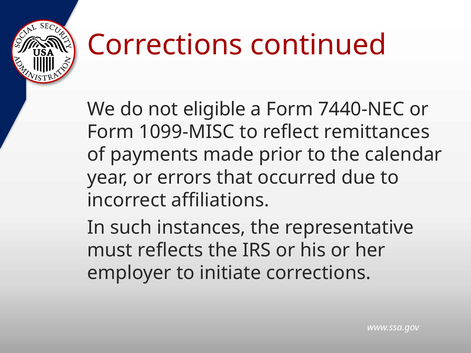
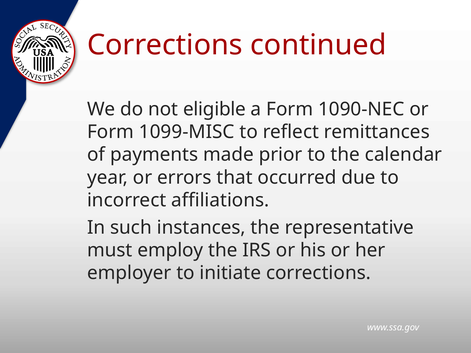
7440-NEC: 7440-NEC -> 1090-NEC (361, 109)
reflects: reflects -> employ (170, 250)
